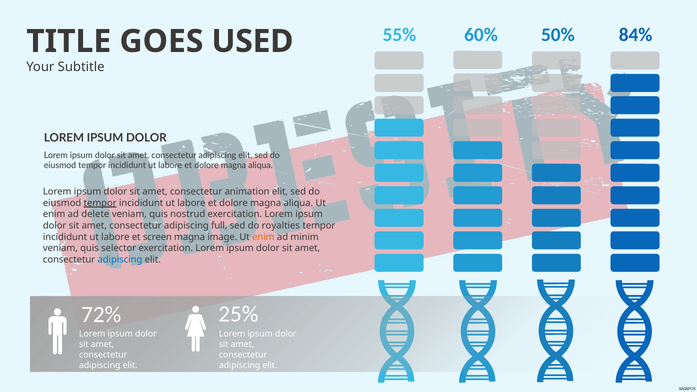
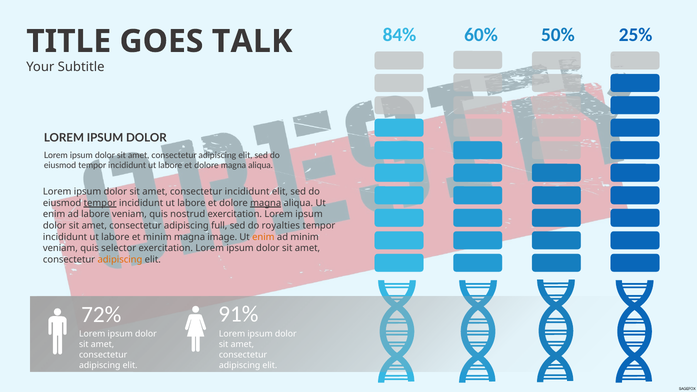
55%: 55% -> 84% (399, 35)
84%: 84% -> 25% (636, 35)
USED: USED -> TALK (252, 41)
consectetur animation: animation -> incididunt (247, 192)
magna underline: none -> present (266, 203)
ad delete: delete -> labore (95, 214)
et screen: screen -> minim (157, 237)
adipiscing colour: blue -> orange (120, 260)
25%: 25% -> 91% (238, 314)
